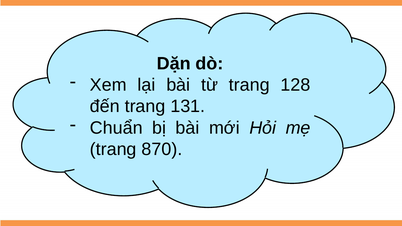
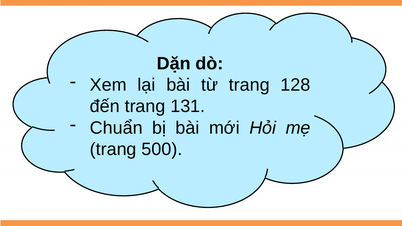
870: 870 -> 500 (162, 149)
